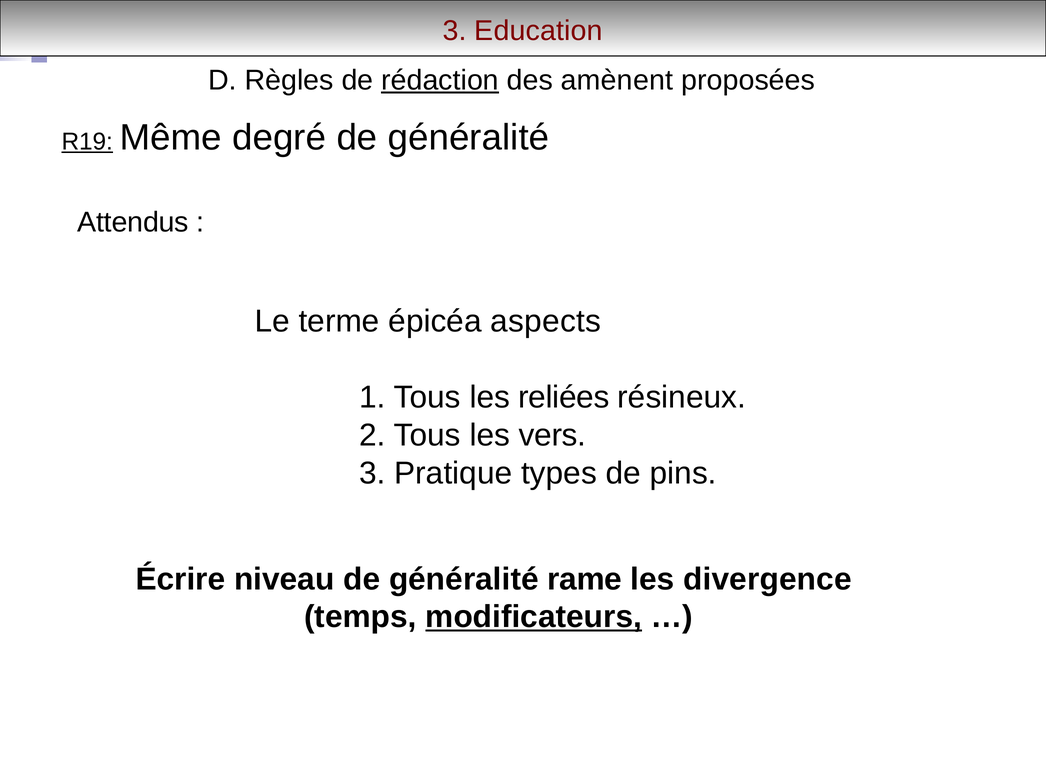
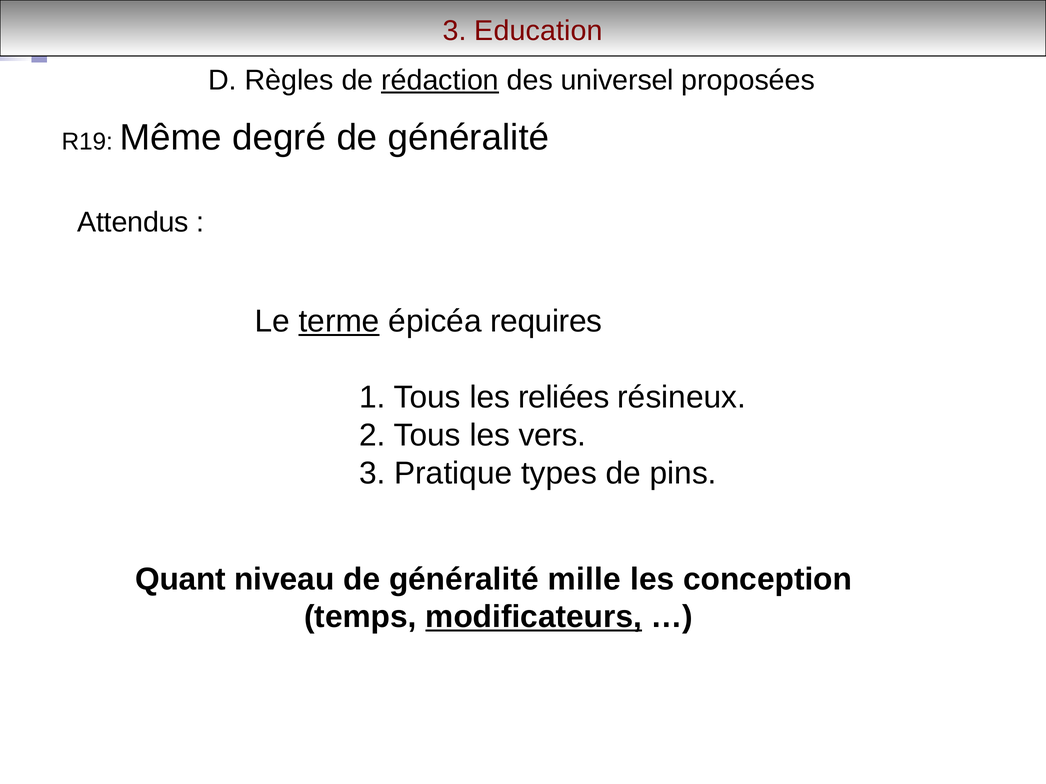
amènent: amènent -> universel (617, 80)
R19 underline: present -> none (87, 142)
terme underline: none -> present (339, 322)
aspects: aspects -> requires (546, 322)
Écrire: Écrire -> Quant (181, 579)
rame: rame -> mille (584, 579)
divergence: divergence -> conception (768, 579)
